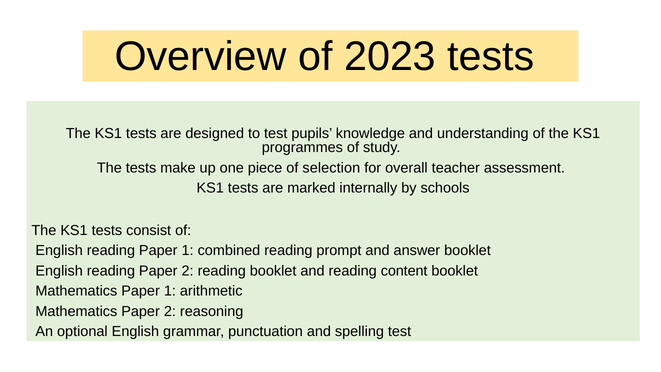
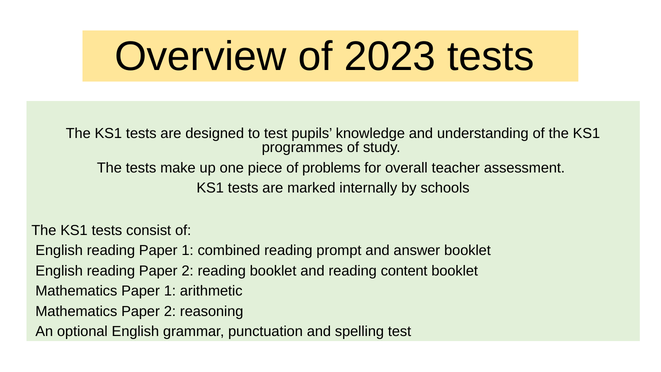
selection: selection -> problems (331, 168)
